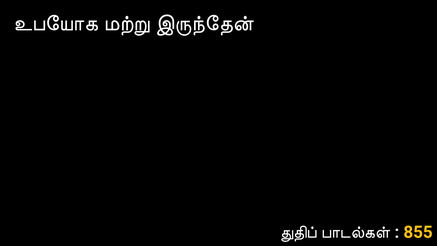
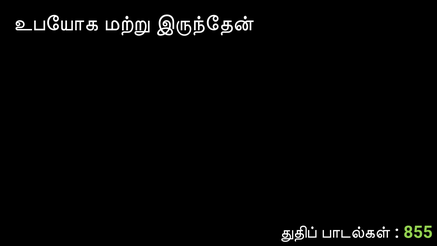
855 colour: yellow -> light green (418, 232)
